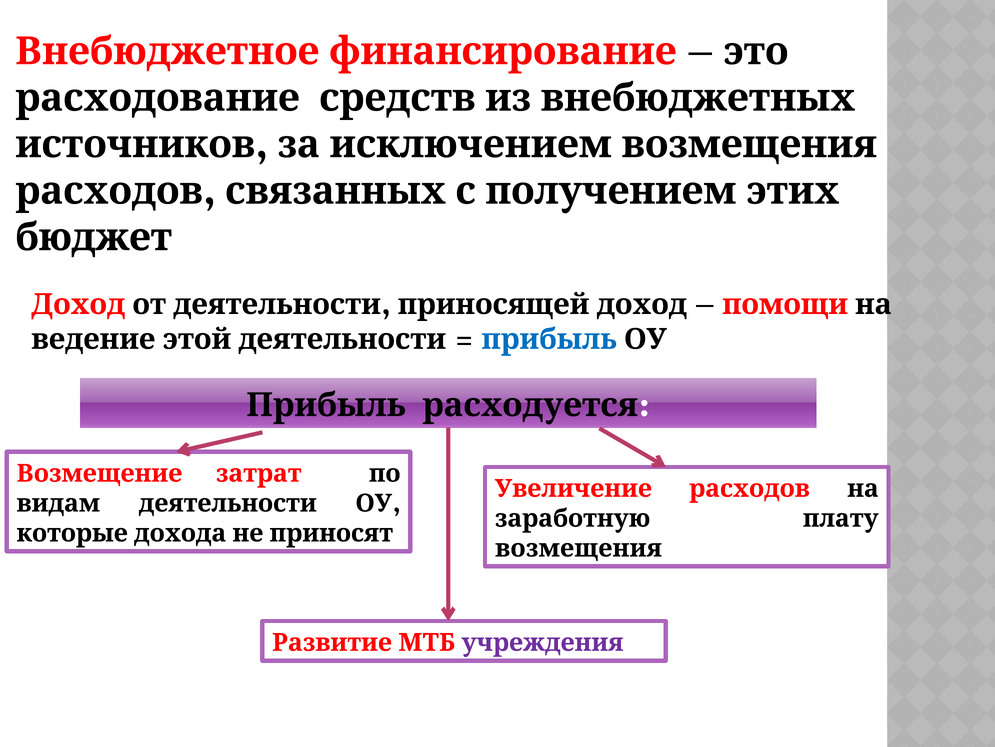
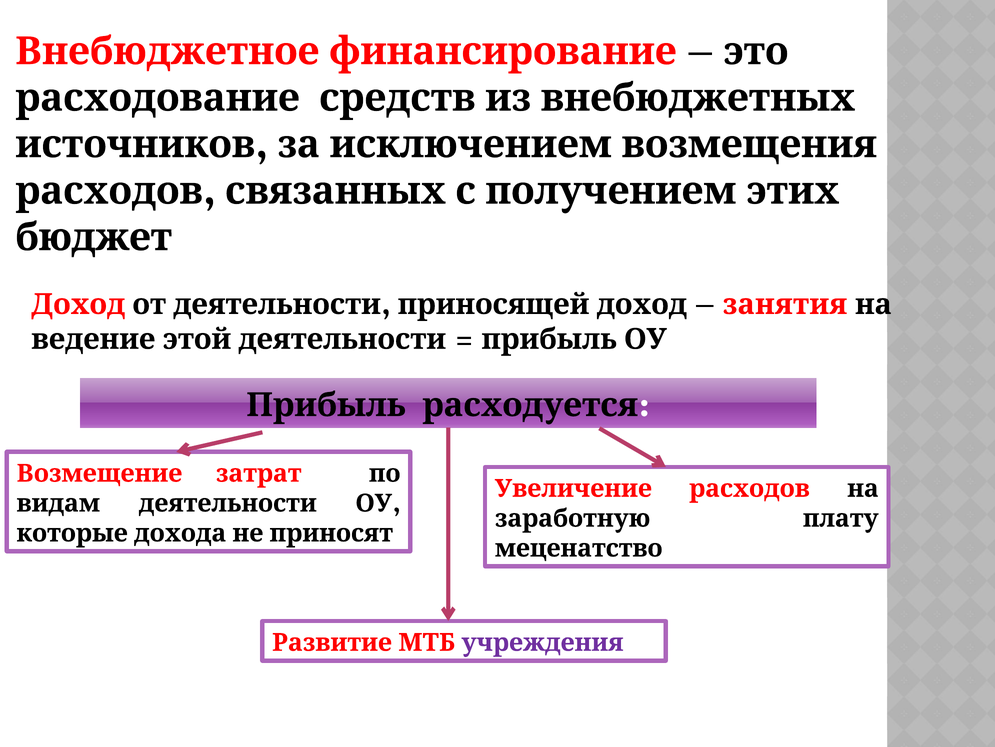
помощи: помощи -> занятия (785, 304)
прибыль colour: blue -> black (549, 339)
возмещения: возмещения -> меценатство (579, 548)
